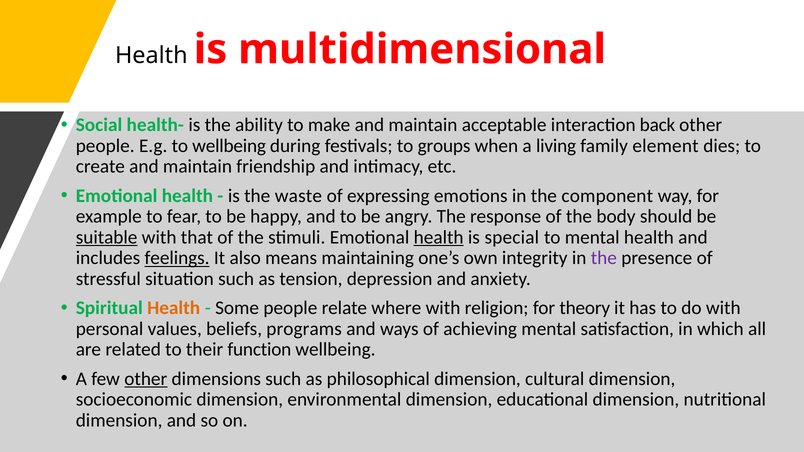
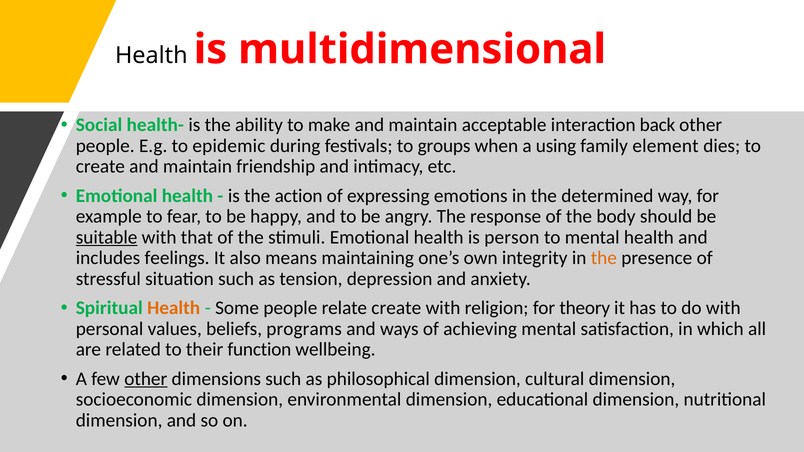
to wellbeing: wellbeing -> epidemic (229, 146)
living: living -> using (556, 146)
waste: waste -> action (299, 196)
component: component -> determined (607, 196)
health underline: present -> none (439, 237)
special: special -> person (512, 237)
feelings underline: present -> none (177, 258)
the colour: purple -> orange (604, 258)
relate where: where -> create (396, 308)
